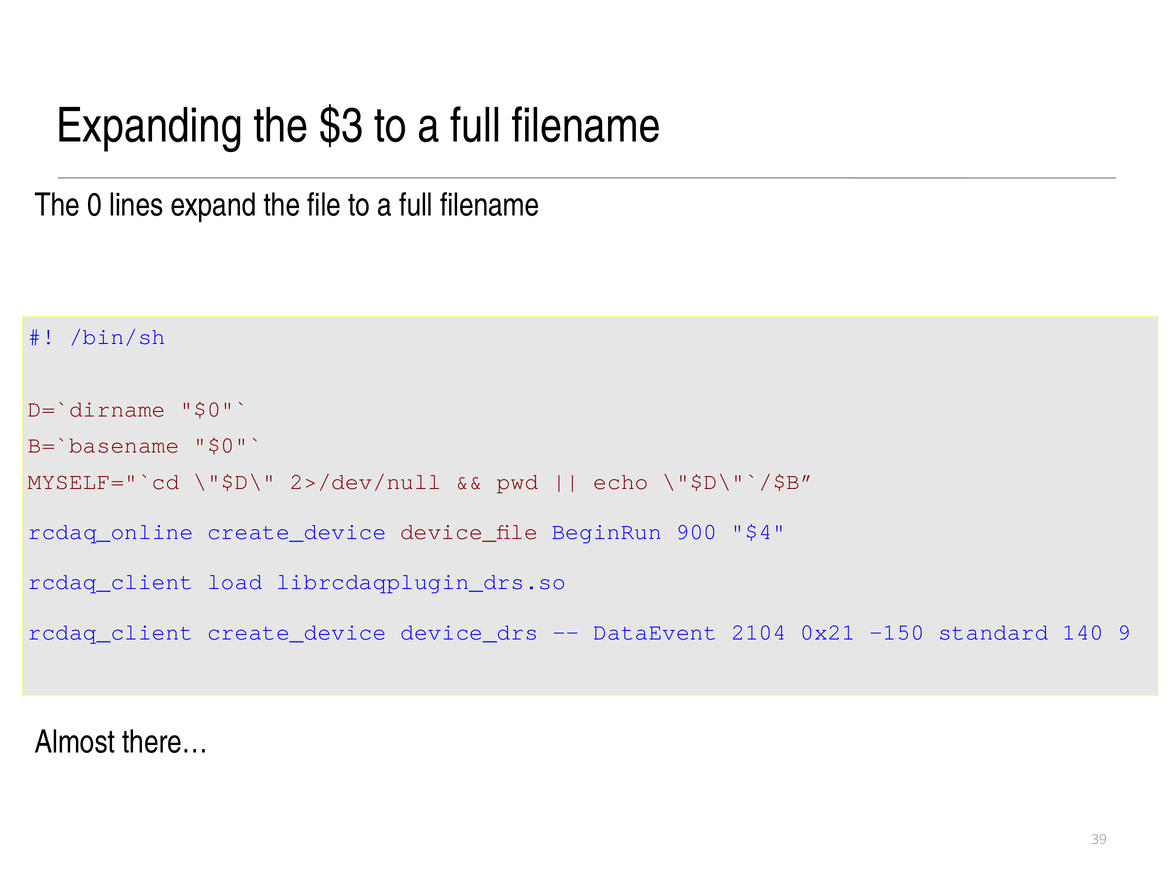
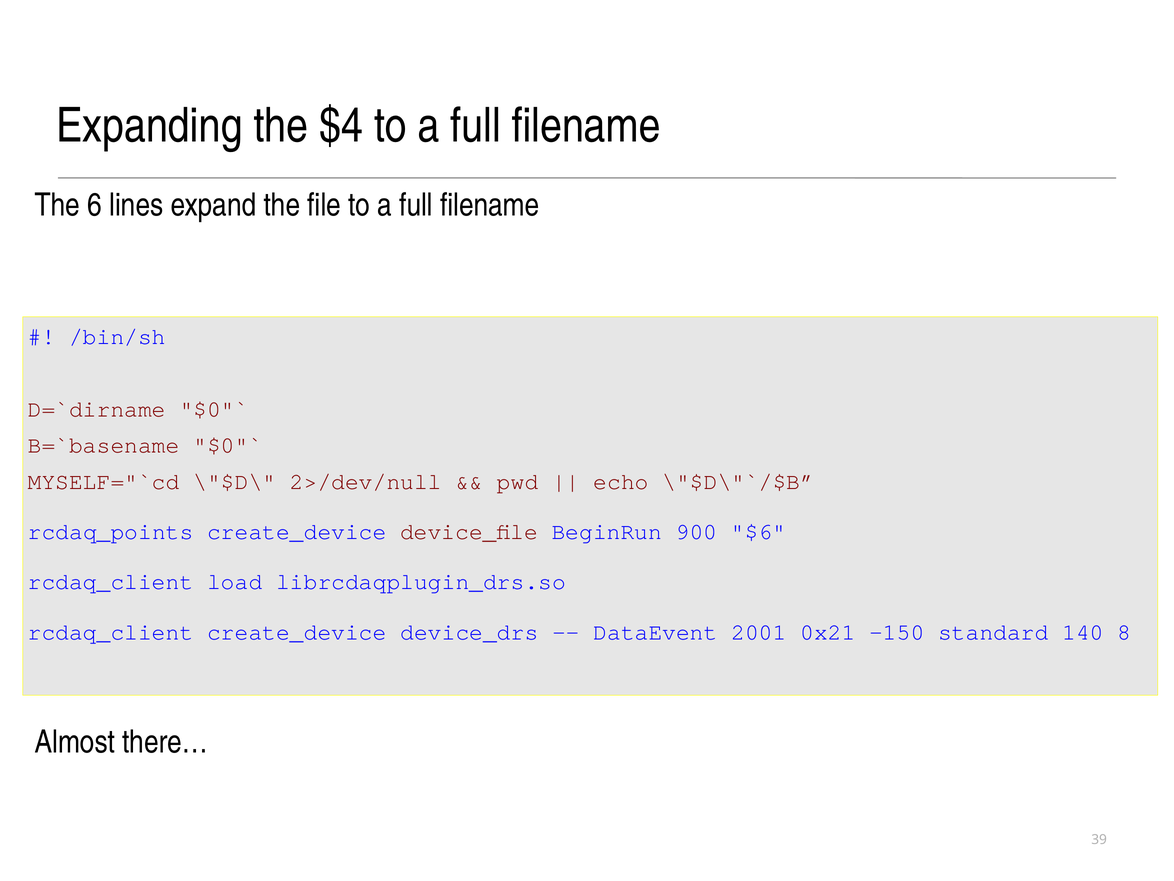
$3: $3 -> $4 (341, 126)
0: 0 -> 6 (95, 205)
rcdaq_online: rcdaq_online -> rcdaq_points (111, 531)
$4: $4 -> $6 (759, 531)
2104: 2104 -> 2001 (759, 632)
9: 9 -> 8 (1124, 632)
